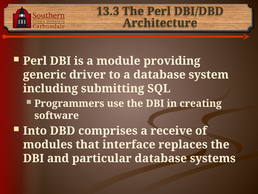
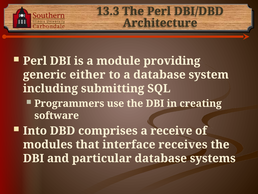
driver: driver -> either (87, 75)
replaces: replaces -> receives (183, 144)
